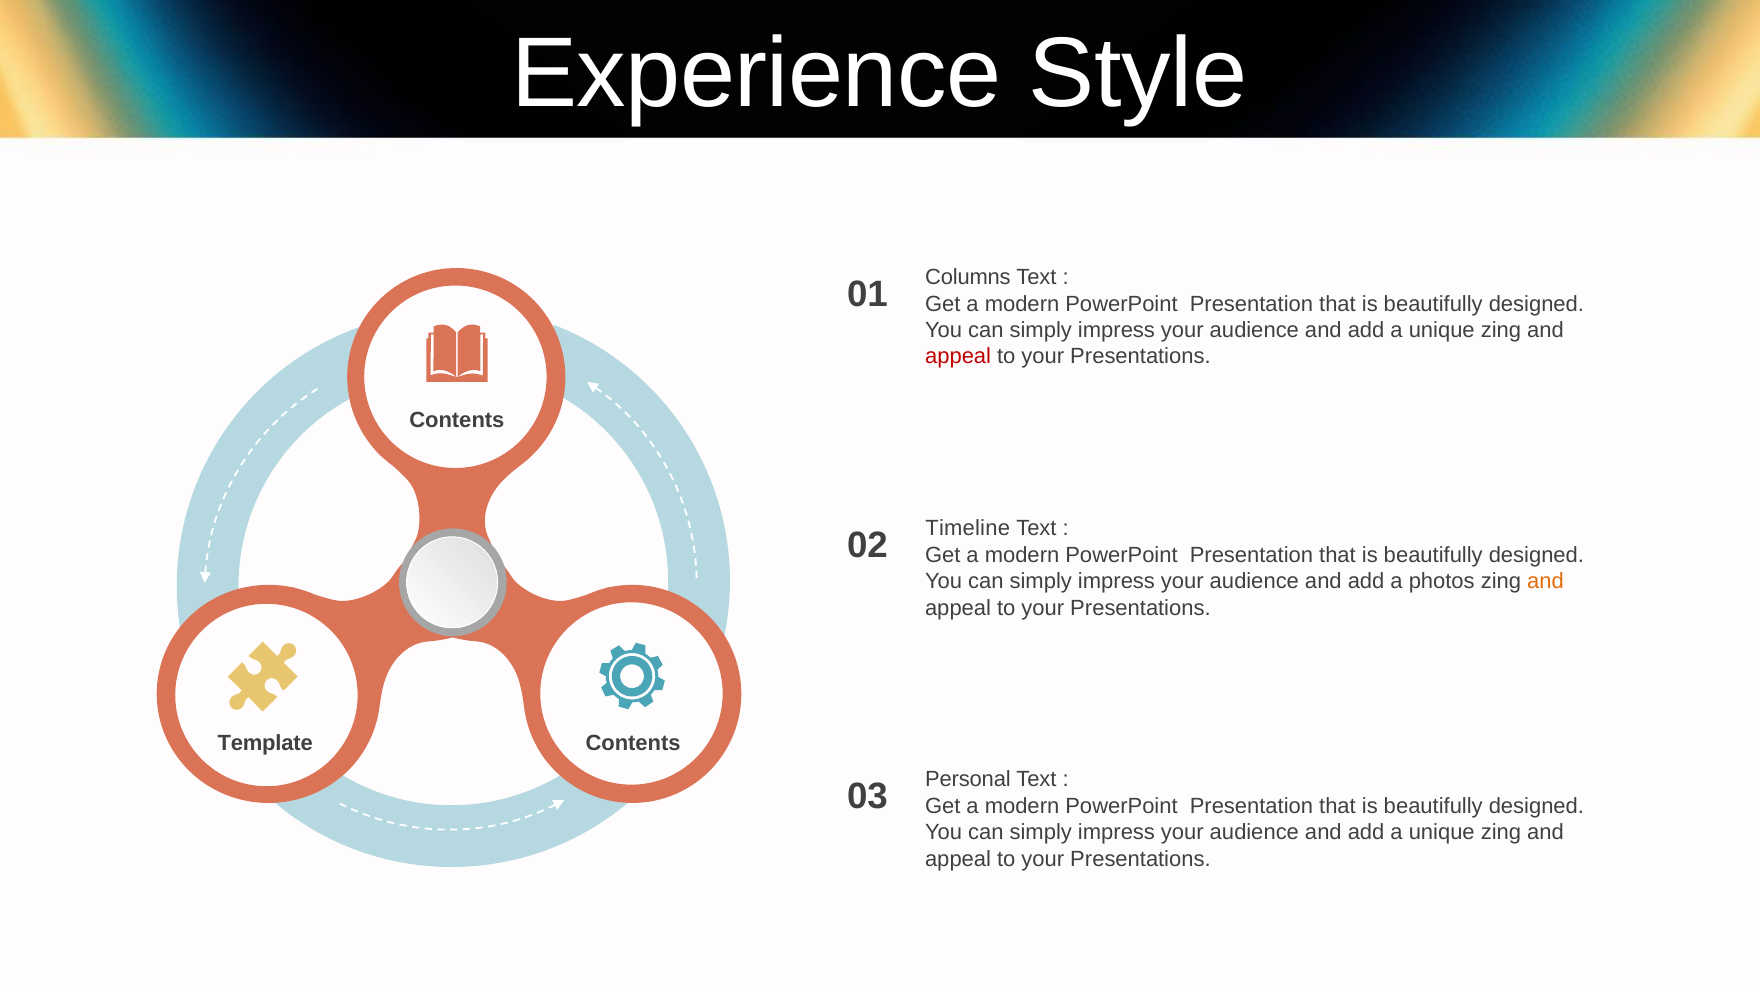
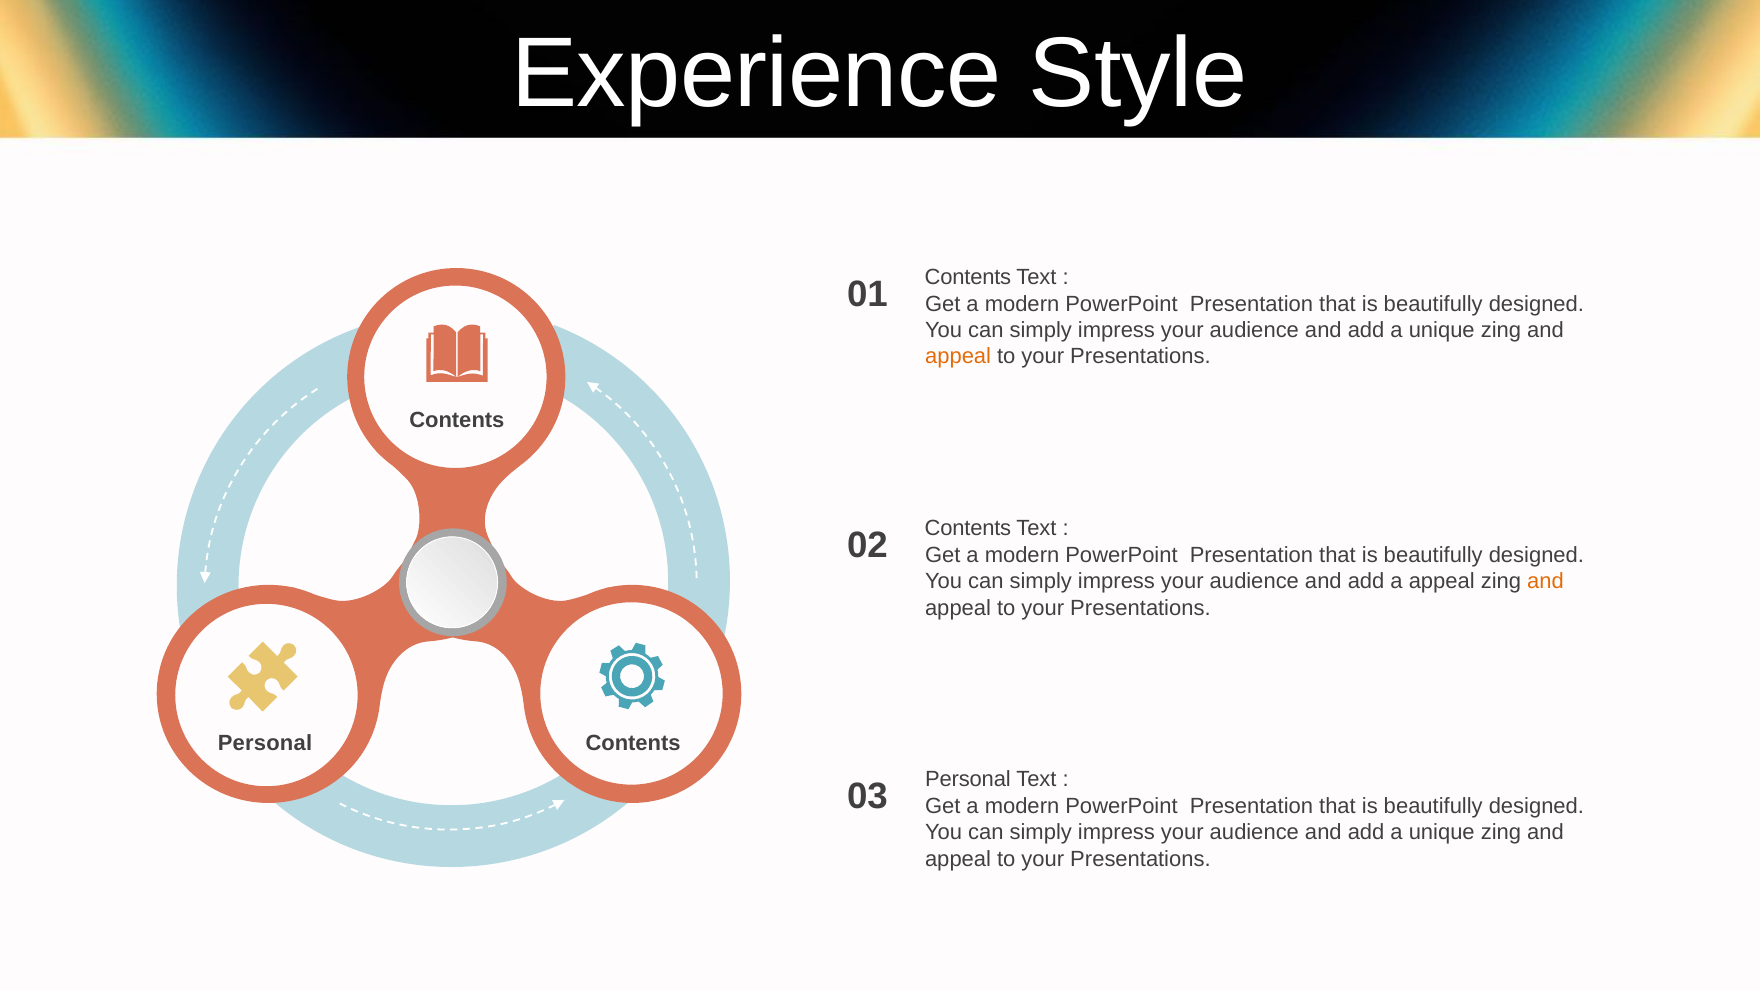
Columns: Columns -> Contents (968, 278)
appeal colour: red -> orange (958, 357)
Timeline: Timeline -> Contents (968, 529)
a photos: photos -> appeal (1442, 581)
Template: Template -> Personal (265, 743)
